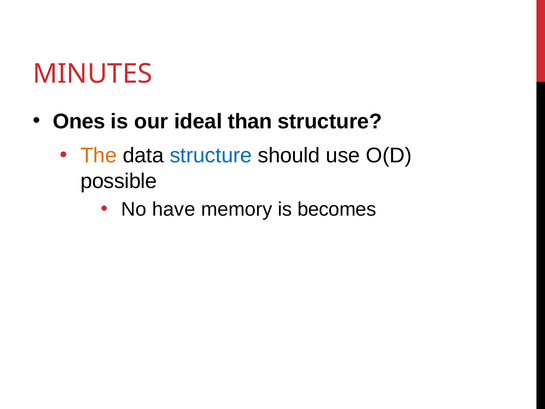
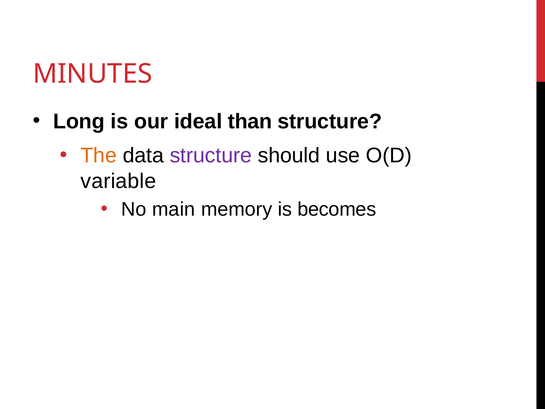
Ones: Ones -> Long (79, 121)
structure colour: blue -> purple (211, 156)
possible: possible -> variable (118, 181)
have: have -> main (174, 209)
